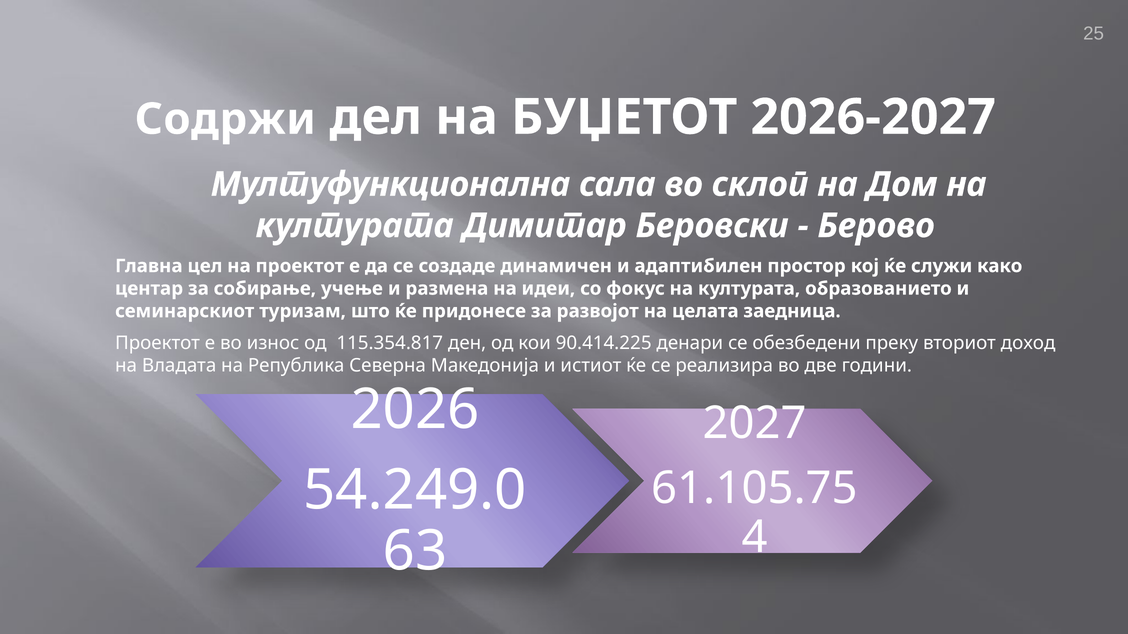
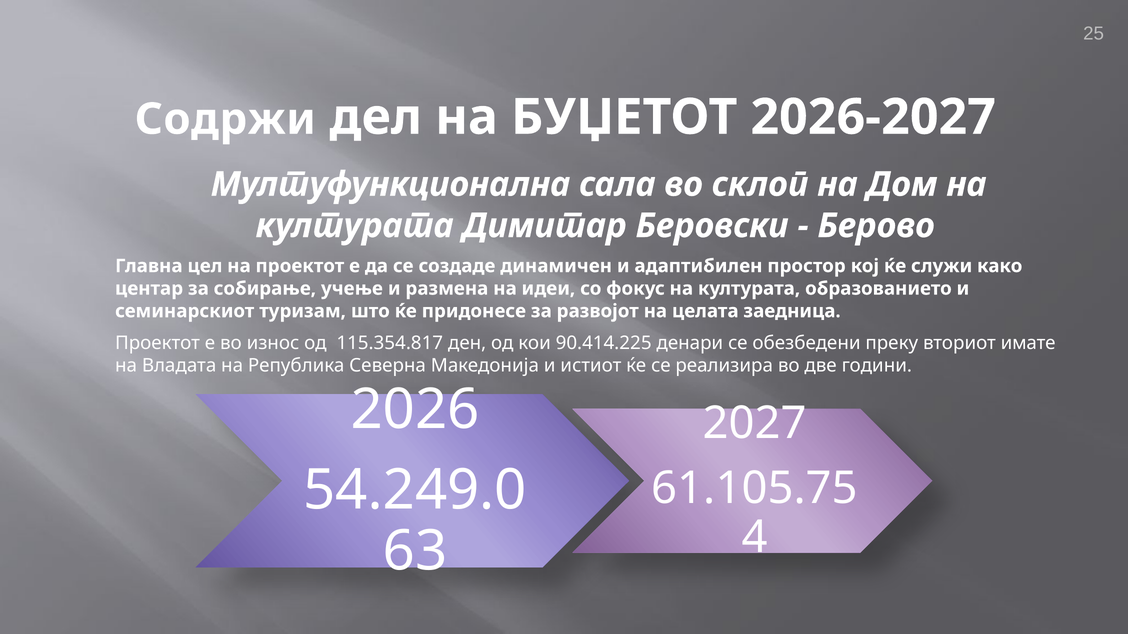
доход: доход -> имате (1028, 343)
